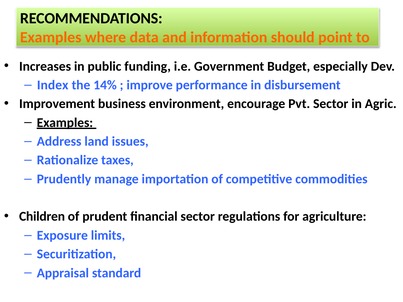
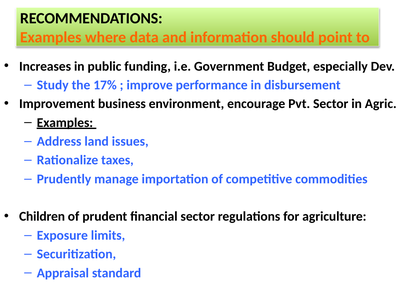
Index: Index -> Study (53, 85)
14%: 14% -> 17% (105, 85)
